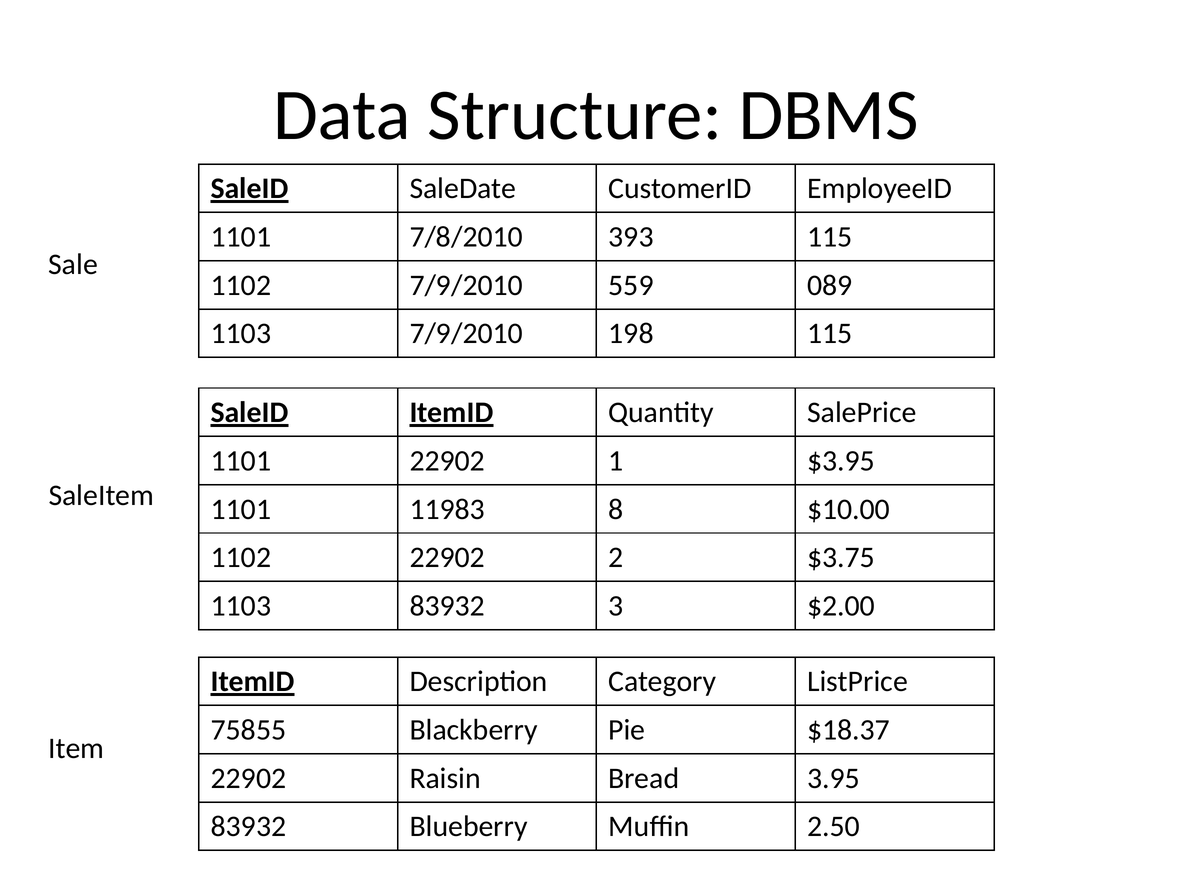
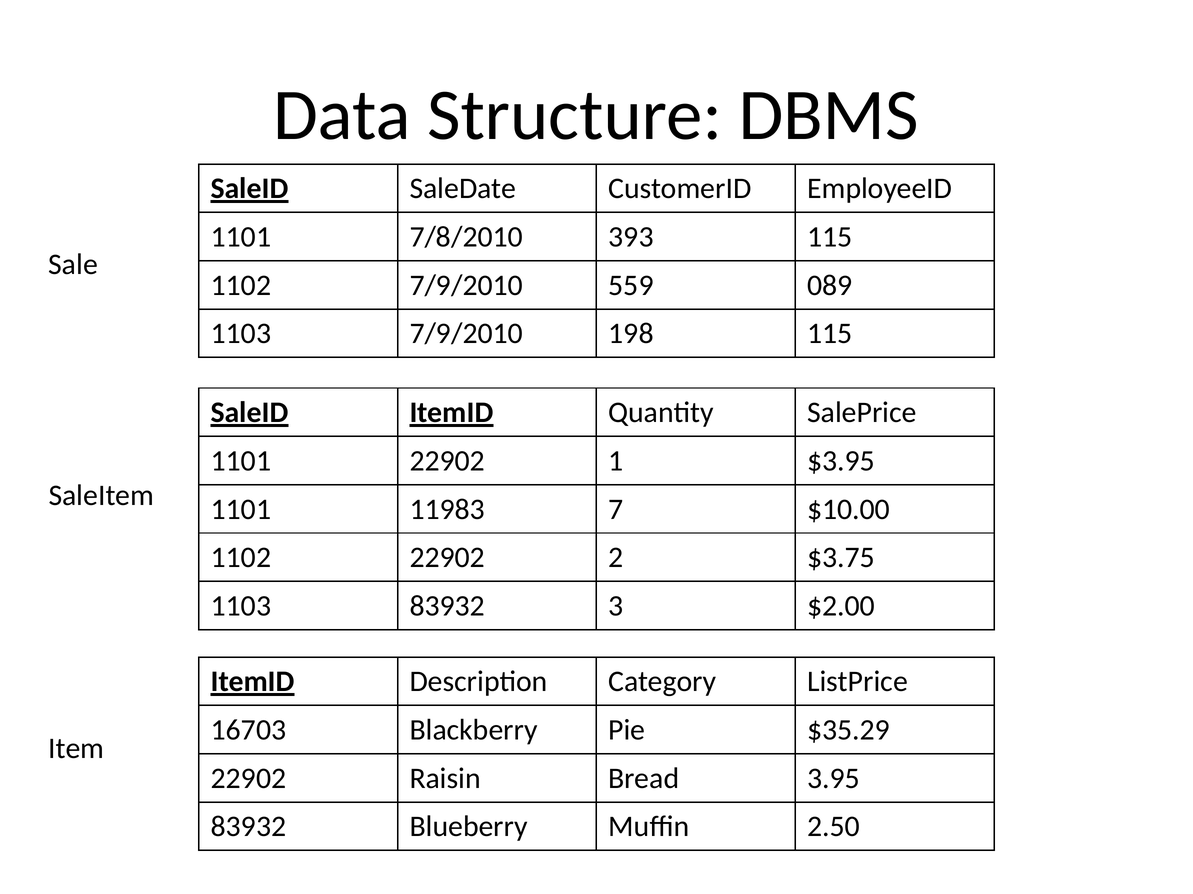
8: 8 -> 7 (616, 510)
75855: 75855 -> 16703 (248, 731)
$18.37: $18.37 -> $35.29 (849, 731)
